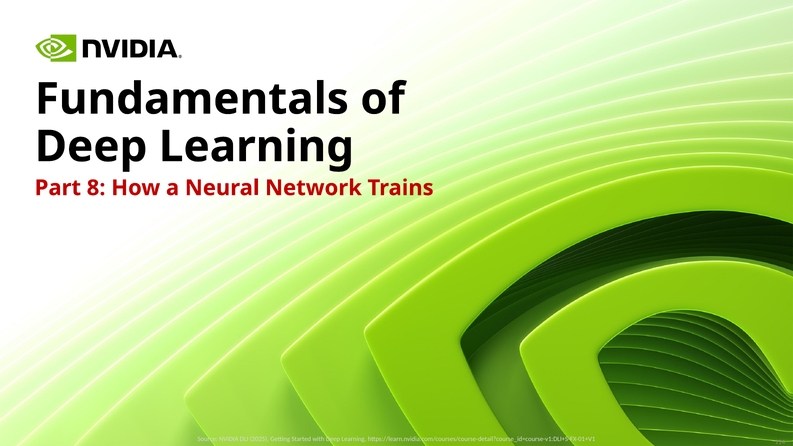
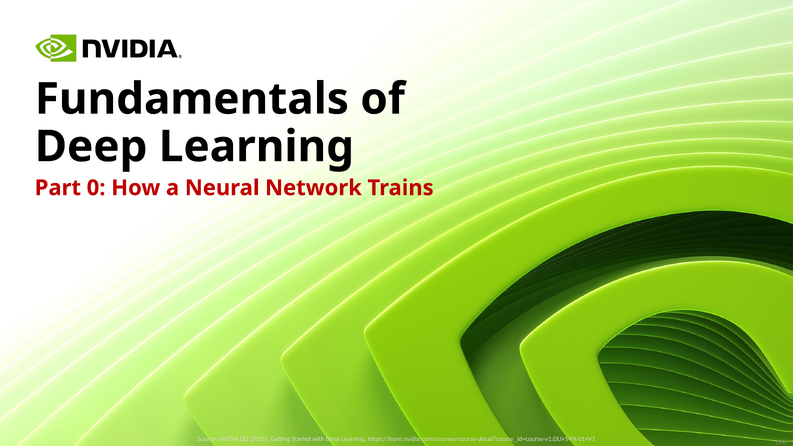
8: 8 -> 0 (96, 188)
